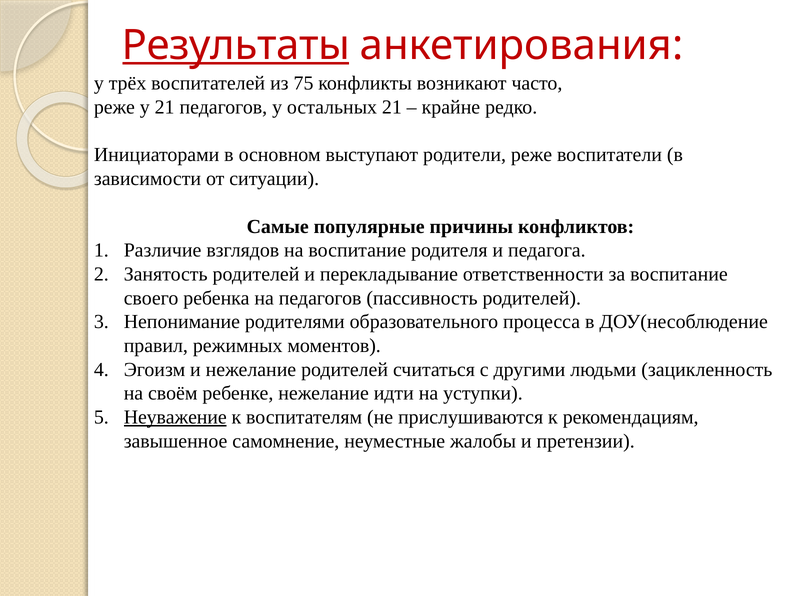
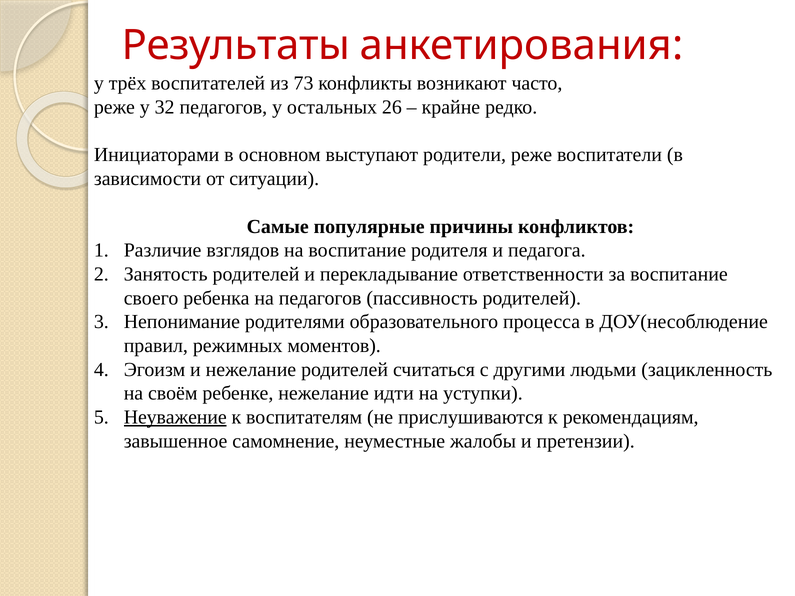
Результаты underline: present -> none (236, 45)
75: 75 -> 73 (304, 83)
у 21: 21 -> 32 (165, 107)
остальных 21: 21 -> 26 (392, 107)
